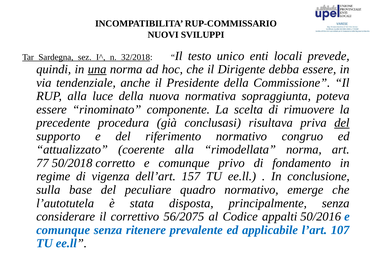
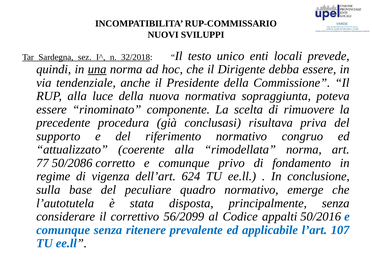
del underline: present -> none (342, 123)
50/2018: 50/2018 -> 50/2086 (72, 163)
157: 157 -> 624 (191, 176)
56/2075: 56/2075 -> 56/2099 (184, 217)
